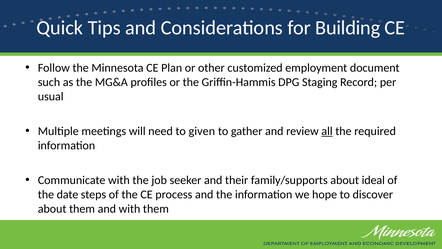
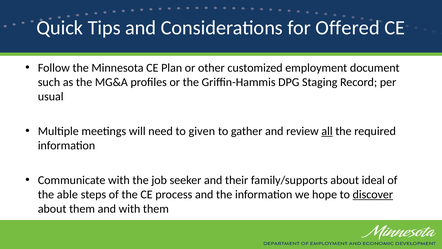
Building: Building -> Offered (348, 28)
date: date -> able (67, 194)
discover underline: none -> present (373, 194)
